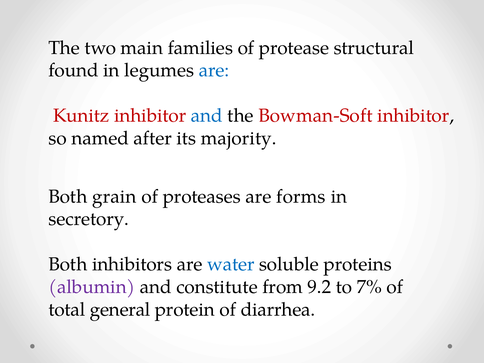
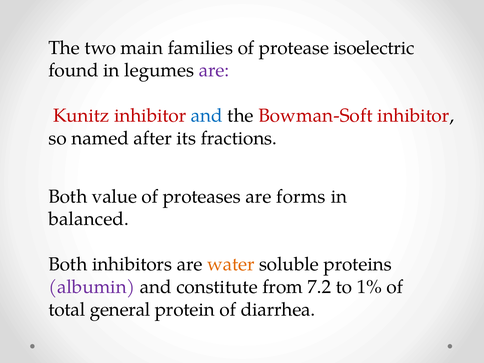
structural: structural -> isoelectric (374, 48)
are colour: blue -> purple (214, 70)
majority: majority -> fractions (239, 138)
grain: grain -> value (115, 196)
secretory: secretory -> balanced (89, 219)
water colour: blue -> orange (231, 264)
9.2: 9.2 -> 7.2 (319, 287)
7%: 7% -> 1% (369, 287)
